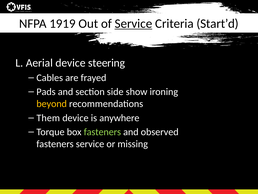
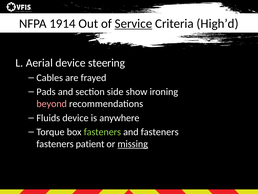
1919: 1919 -> 1914 (63, 23)
Start’d: Start’d -> High’d (218, 23)
beyond colour: yellow -> pink (52, 104)
Them: Them -> Fluids (48, 118)
and observed: observed -> fasteners (160, 132)
fasteners service: service -> patient (90, 144)
missing underline: none -> present (133, 144)
